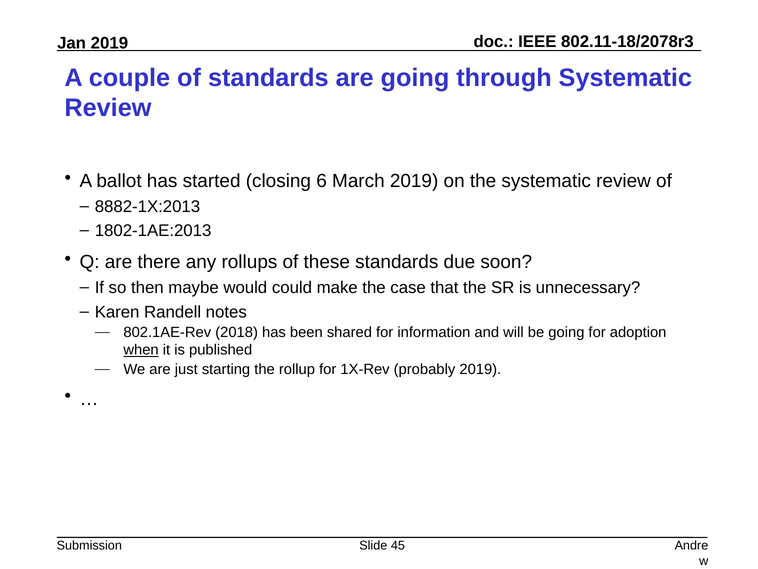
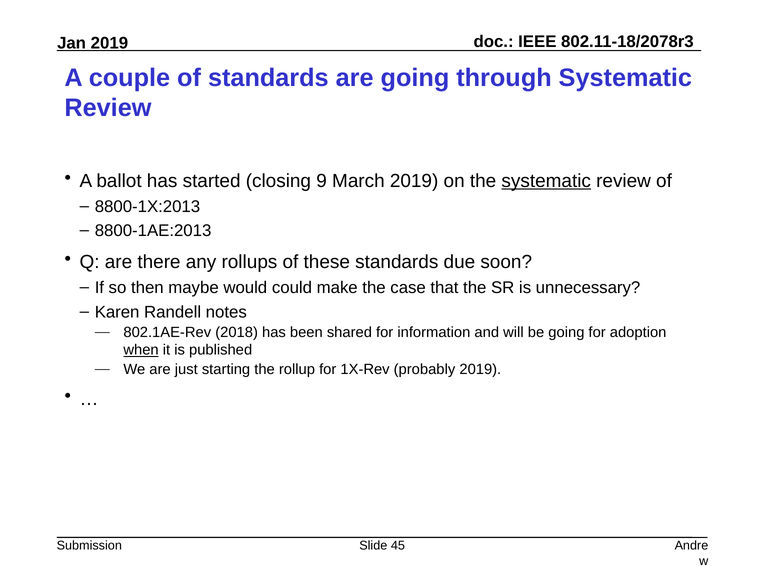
6: 6 -> 9 (322, 181)
systematic underline: none -> present (546, 181)
8882-1X:2013: 8882-1X:2013 -> 8800-1X:2013 (147, 206)
1802-1AE:2013: 1802-1AE:2013 -> 8800-1AE:2013 (153, 231)
